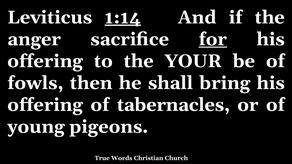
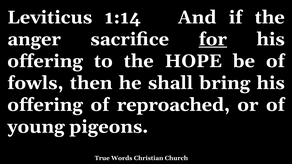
1:14 underline: present -> none (123, 17)
YOUR: YOUR -> HOPE (193, 61)
tabernacles: tabernacles -> reproached (173, 105)
